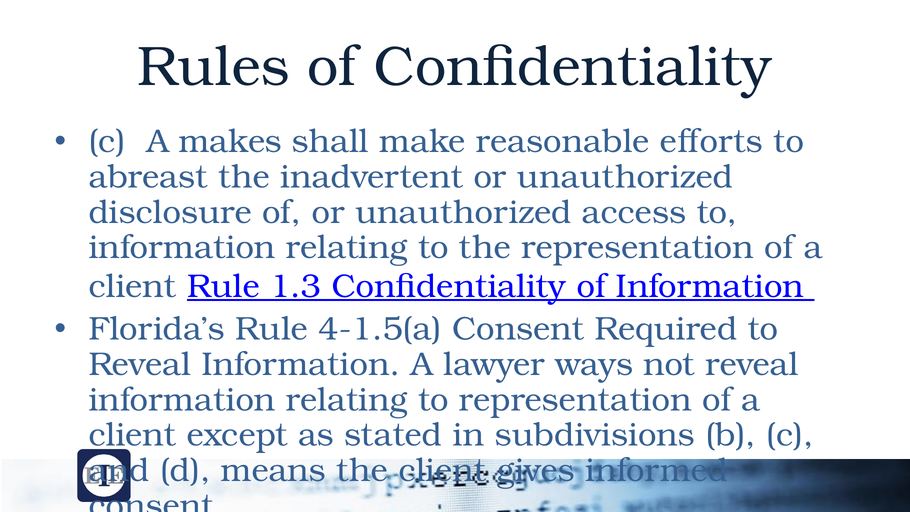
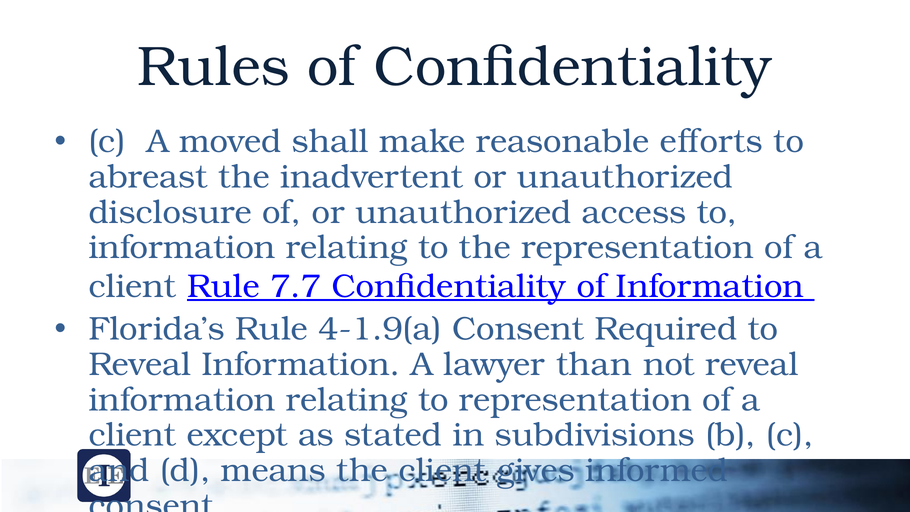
makes: makes -> moved (230, 141)
1.3: 1.3 -> 7.7 (296, 286)
4-1.5(a: 4-1.5(a -> 4-1.9(a (380, 329)
ways: ways -> than (594, 364)
